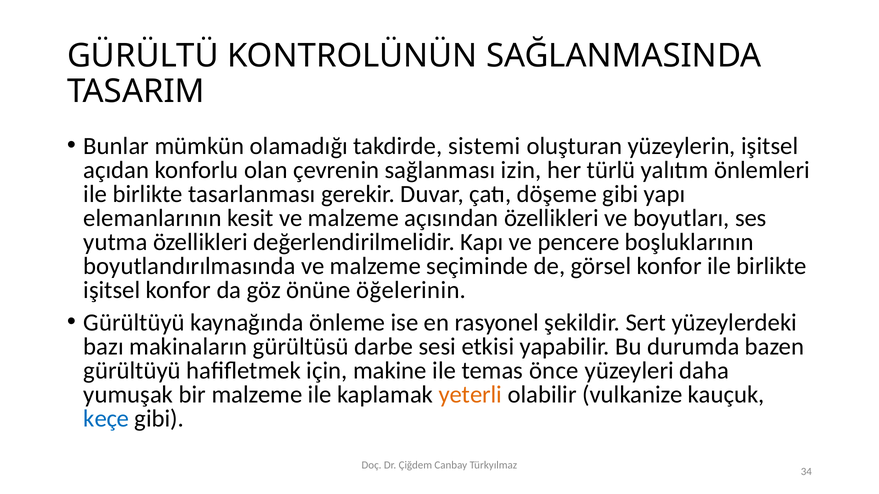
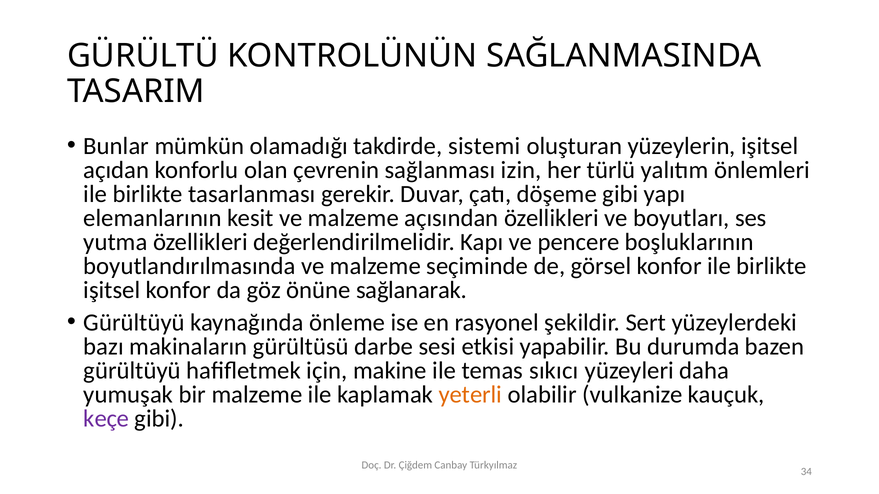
öğelerinin: öğelerinin -> sağlanarak (411, 290)
önce: önce -> sıkıcı (554, 371)
keçe colour: blue -> purple (106, 419)
